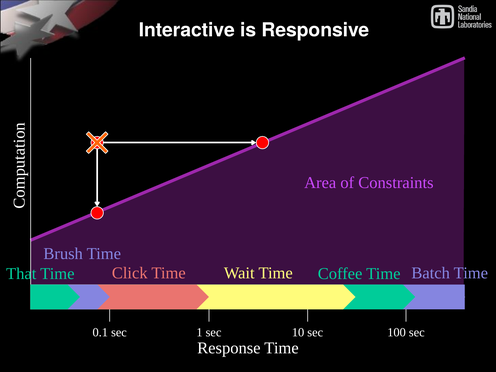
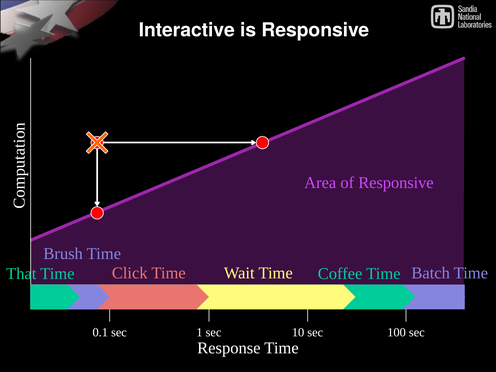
of Constraints: Constraints -> Responsive (396, 183)
